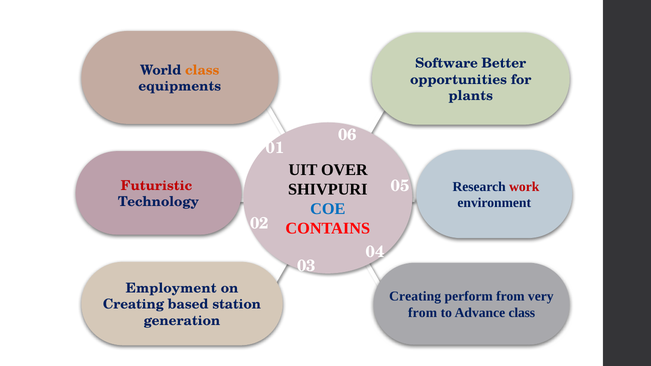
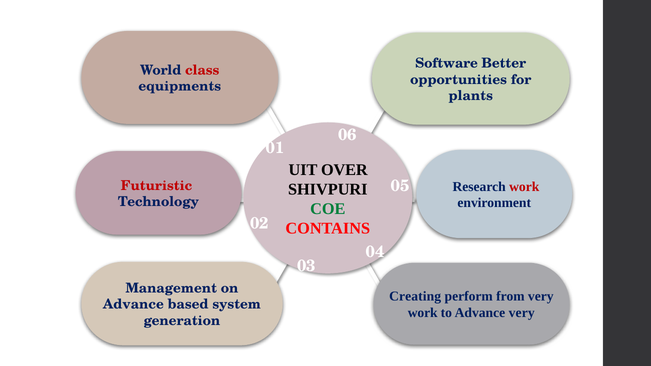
class colour: orange -> red (202, 70)
COE colour: blue -> green (328, 209)
Employment: Employment -> Management (171, 288)
Creating: Creating -> Advance (133, 305)
station: station -> system (237, 305)
from: from -> work (423, 313)
Advance class: class -> very (522, 313)
